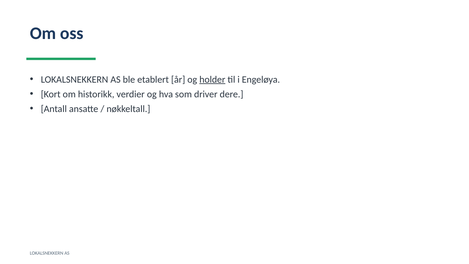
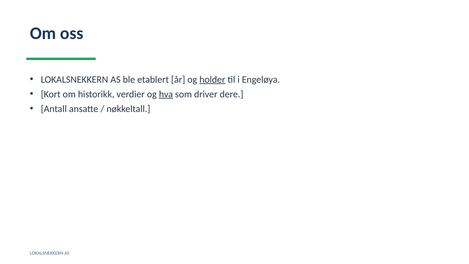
hva underline: none -> present (166, 94)
